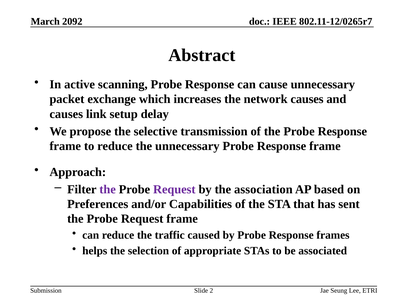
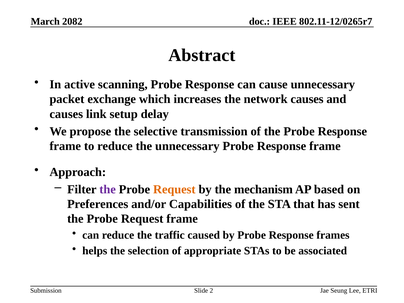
2092: 2092 -> 2082 (72, 22)
Request colour: purple -> orange (174, 189)
association: association -> mechanism (263, 189)
